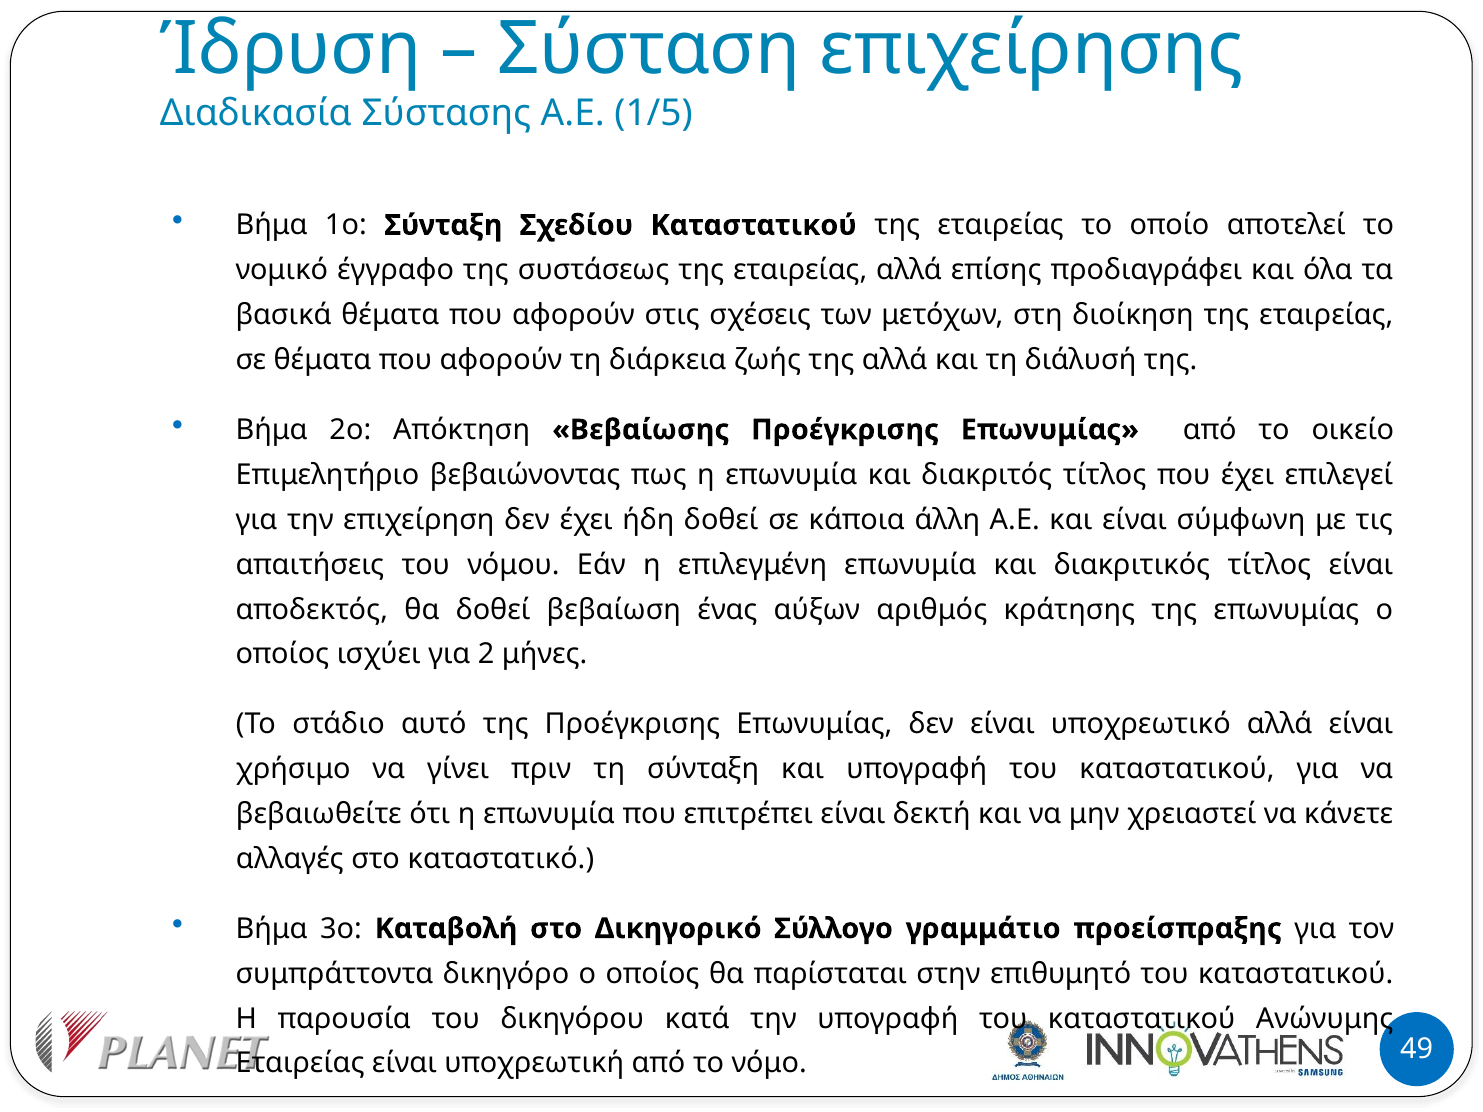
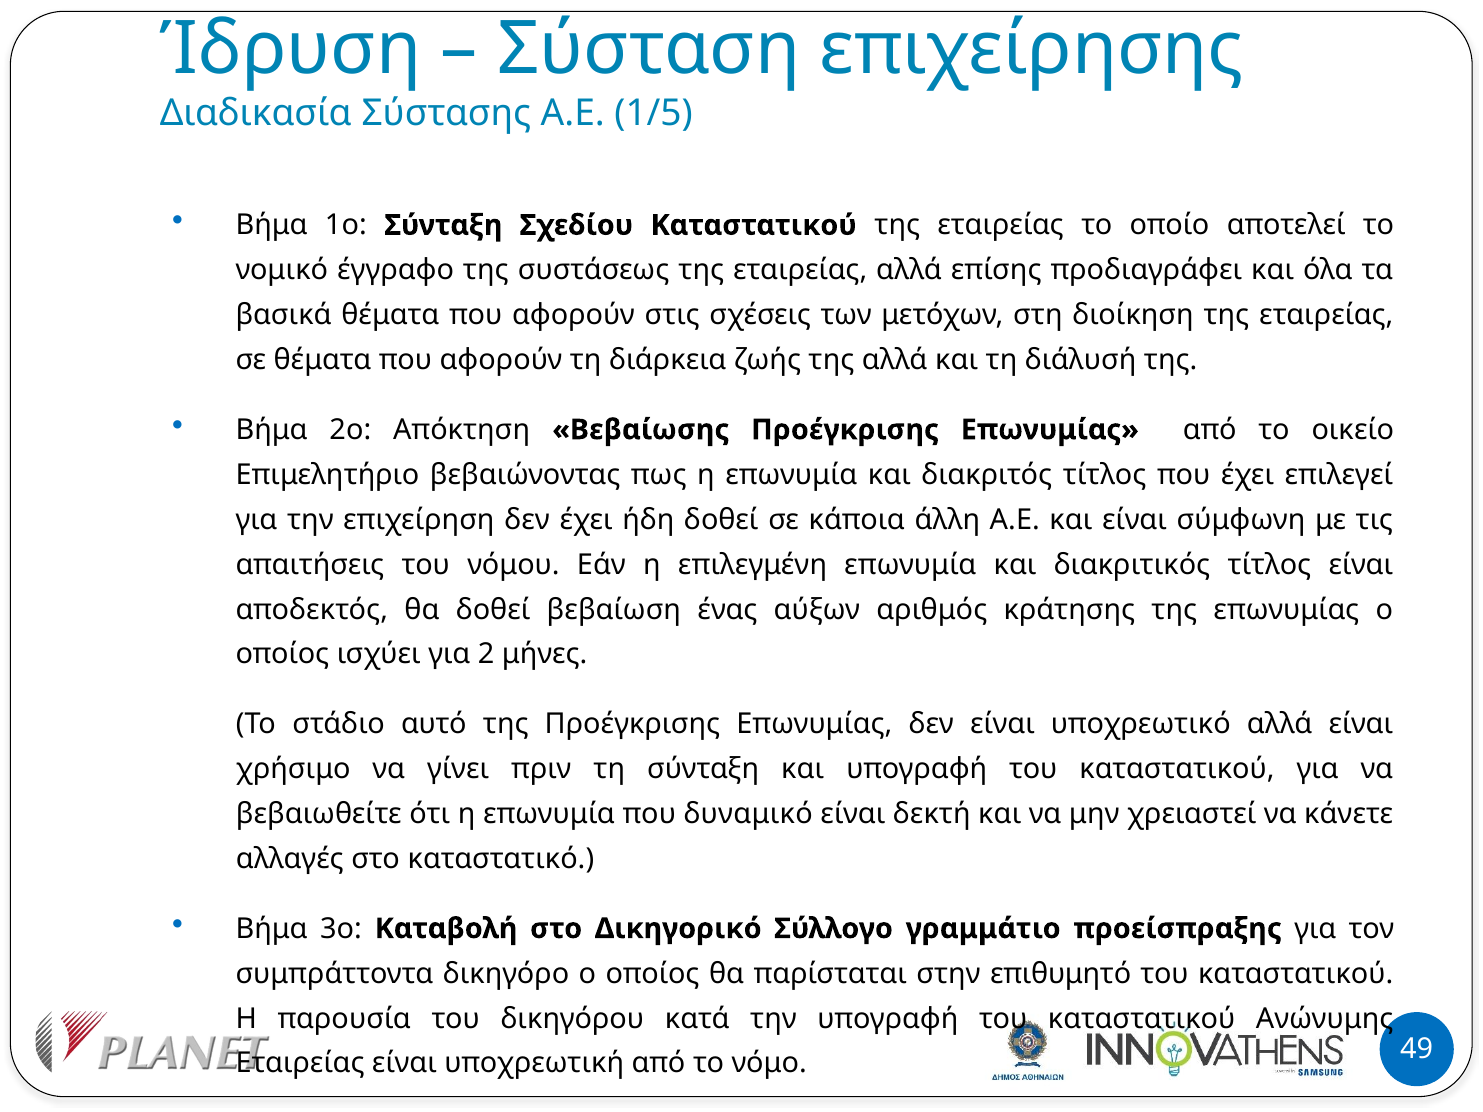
επιτρέπει: επιτρέπει -> δυναμικό (748, 814)
